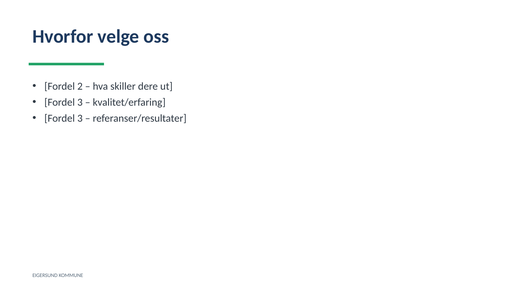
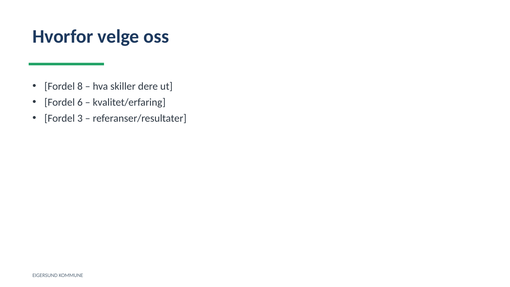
2: 2 -> 8 (80, 86)
3: 3 -> 6 (80, 102)
